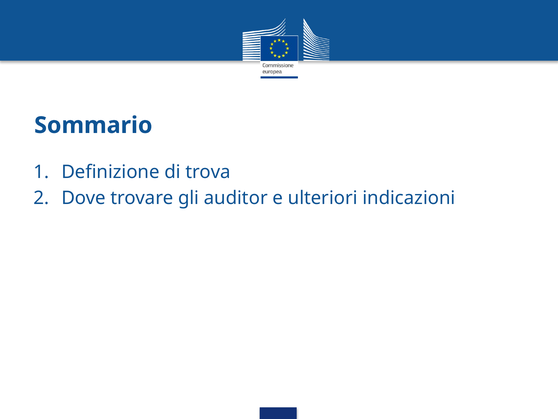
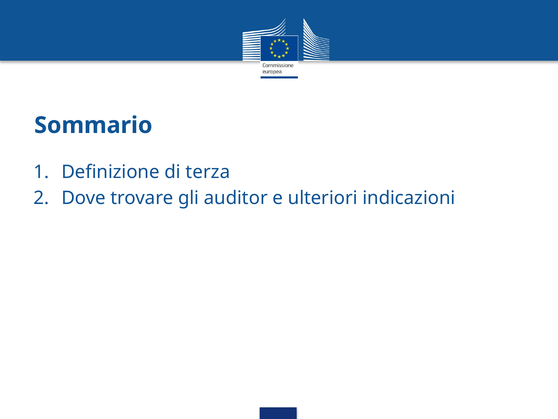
trova: trova -> terza (208, 172)
